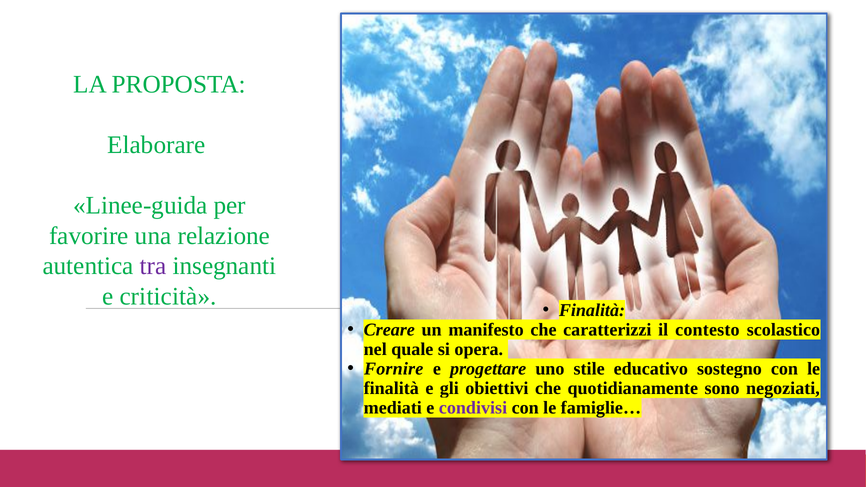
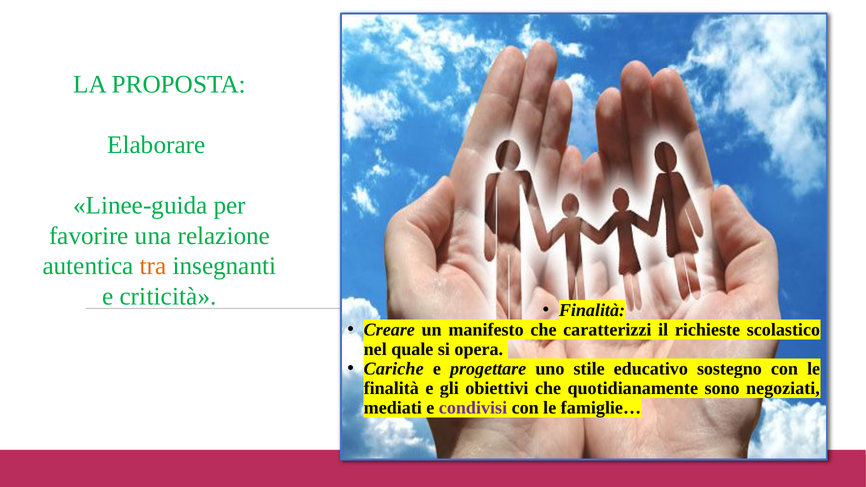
tra colour: purple -> orange (153, 266)
contesto: contesto -> richieste (707, 330)
Fornire: Fornire -> Cariche (394, 369)
